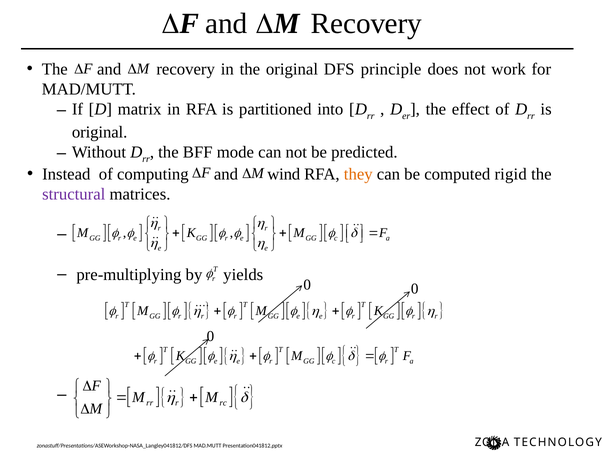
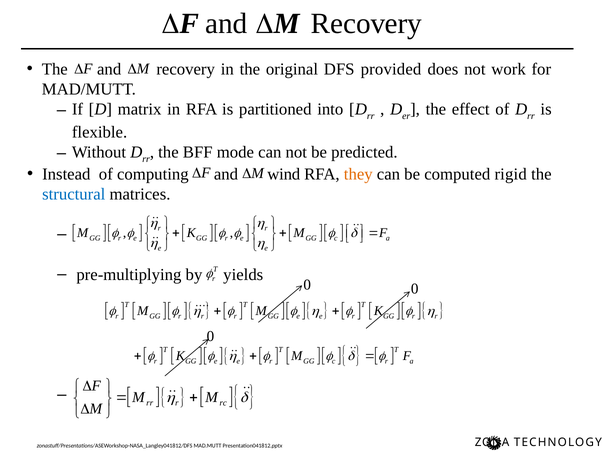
principle: principle -> provided (391, 69)
original: original -> flexible (100, 132)
structural colour: purple -> blue (74, 194)
